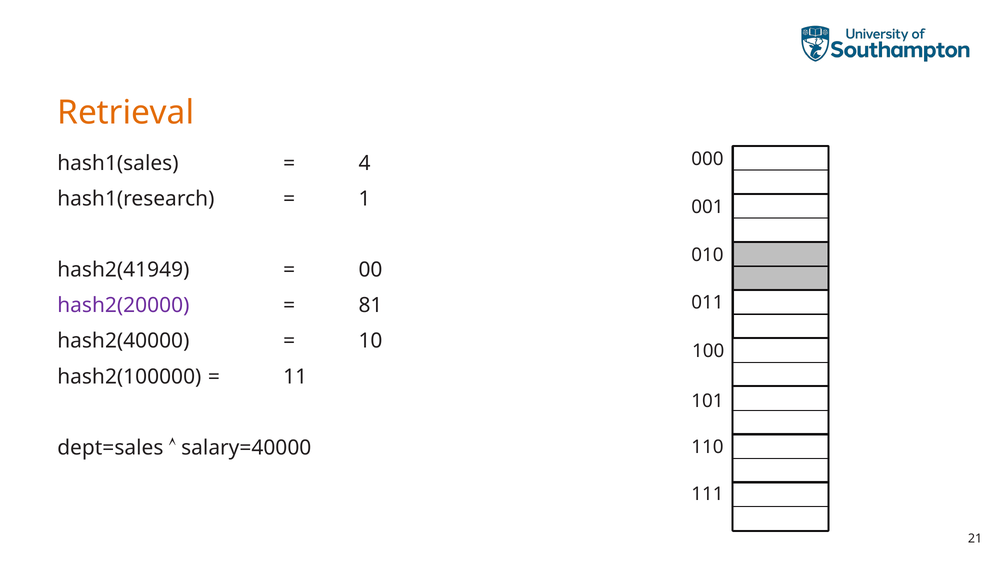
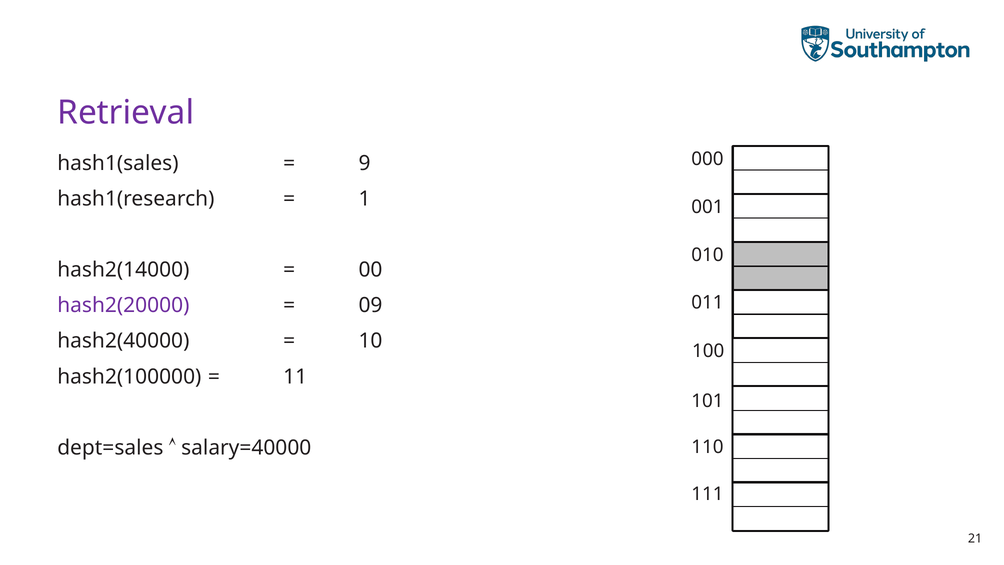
Retrieval colour: orange -> purple (126, 113)
4: 4 -> 9 (364, 163)
hash2(41949: hash2(41949 -> hash2(14000 (123, 270)
81: 81 -> 09 (370, 305)
